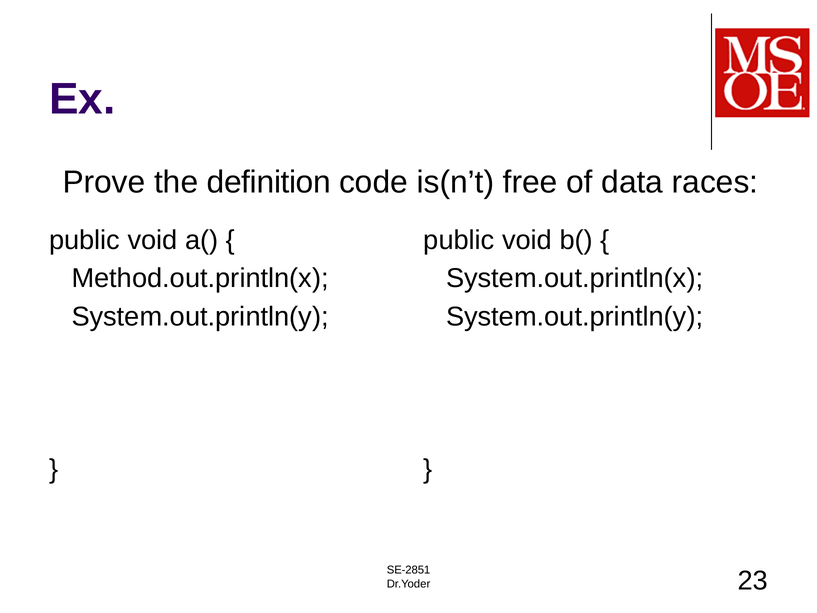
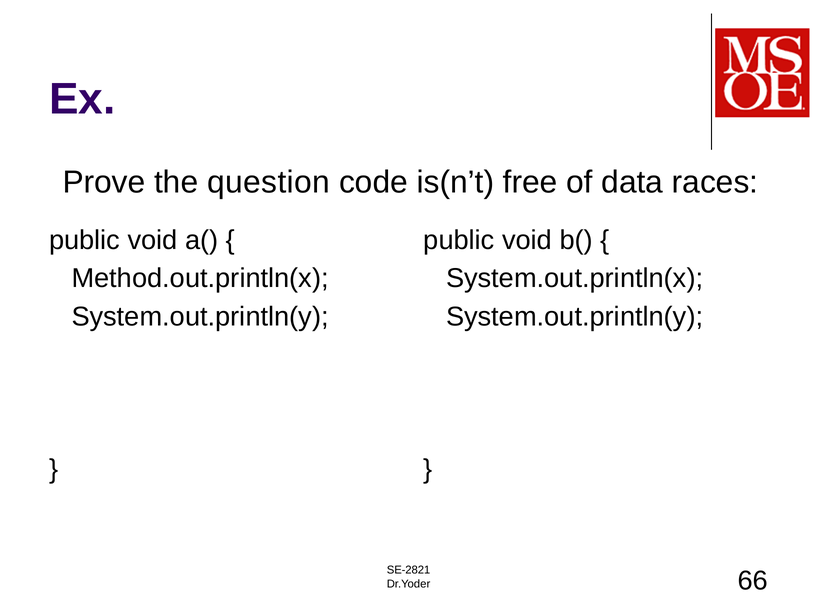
definition: definition -> question (269, 182)
SE-2851: SE-2851 -> SE-2821 (409, 570)
23: 23 -> 66 (753, 581)
